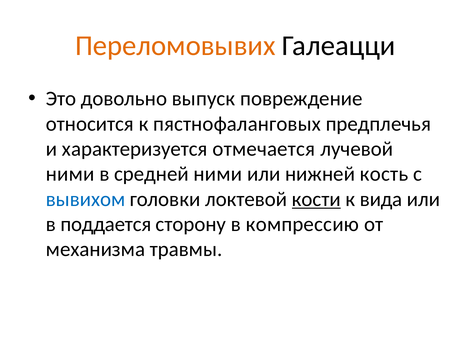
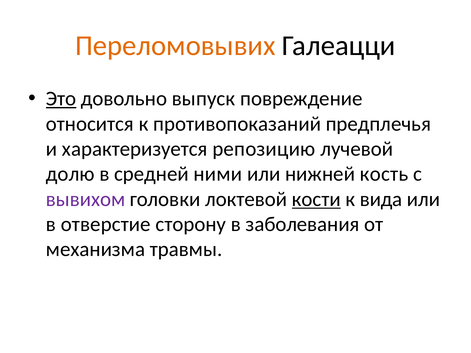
Это underline: none -> present (61, 99)
пястнофаланговых: пястнофаланговых -> противопоказаний (237, 124)
отмечается: отмечается -> репозицию (264, 149)
ними: ними -> долю (70, 174)
вывихом colour: blue -> purple (86, 199)
поддается: поддается -> отверстие (106, 224)
компрессию: компрессию -> заболевания (303, 224)
